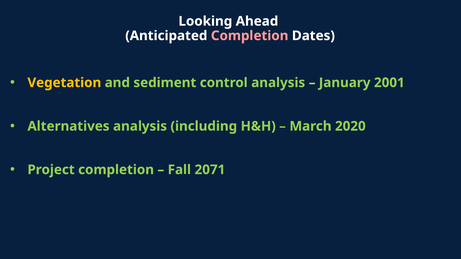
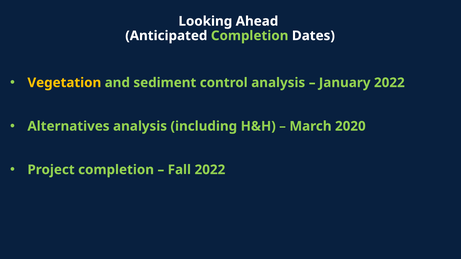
Completion colour: pink -> light green (250, 36)
January 2001: 2001 -> 2022 (389, 83)
Fall 2071: 2071 -> 2022 (210, 170)
